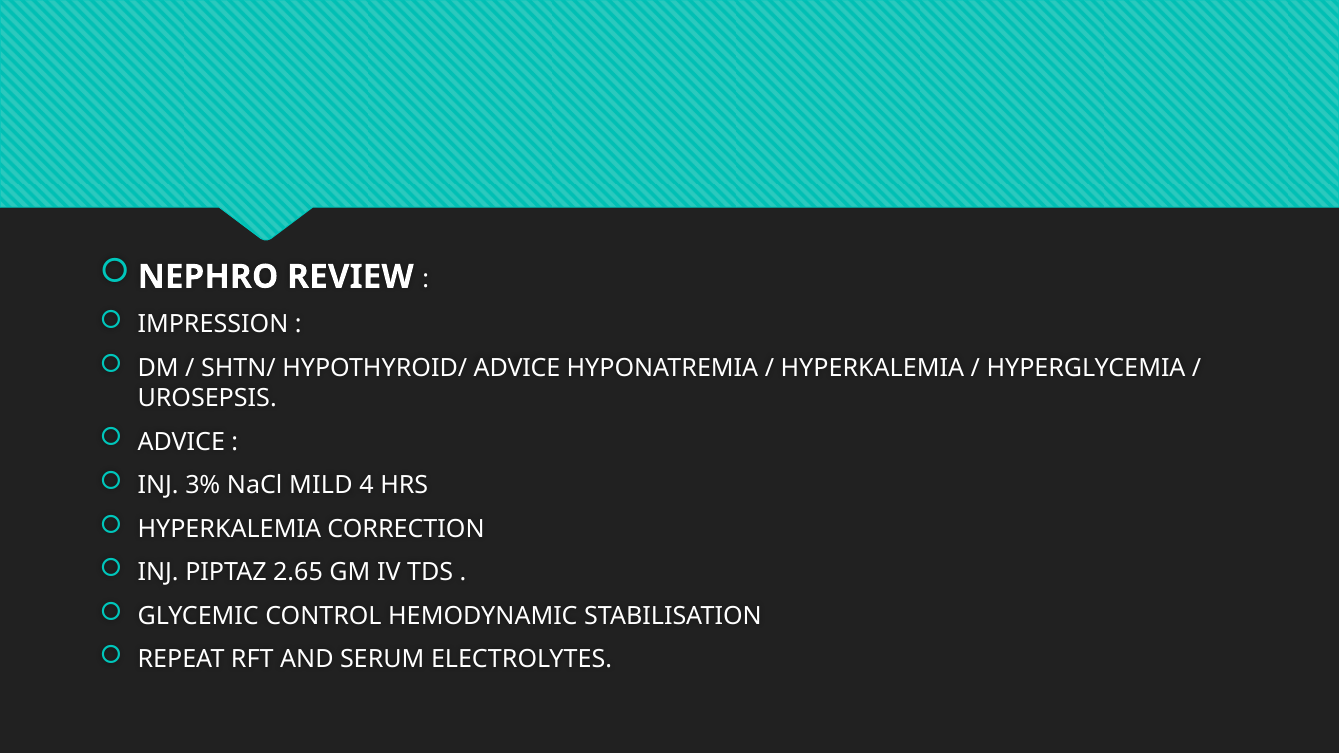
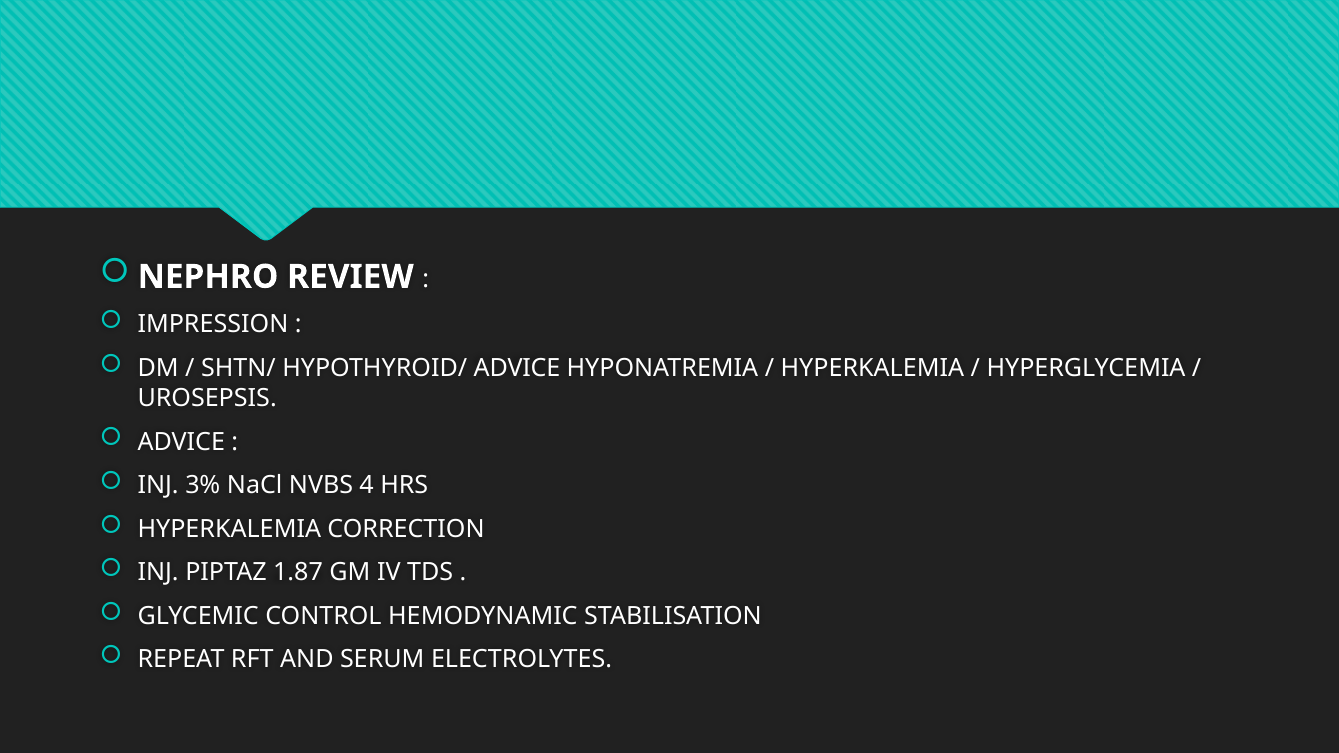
MILD: MILD -> NVBS (321, 485)
2.65: 2.65 -> 1.87 (298, 573)
